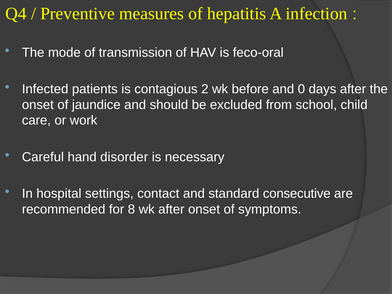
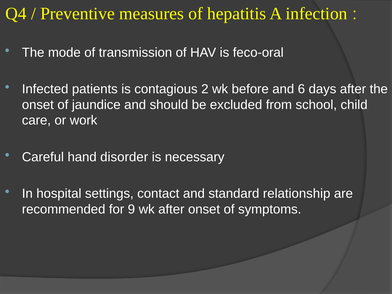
0: 0 -> 6 (301, 89)
consecutive: consecutive -> relationship (297, 194)
8: 8 -> 9 (131, 209)
